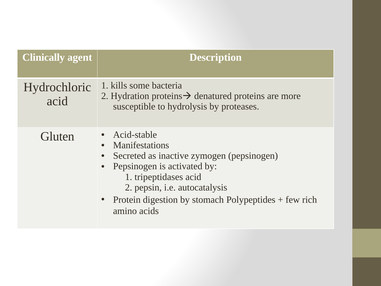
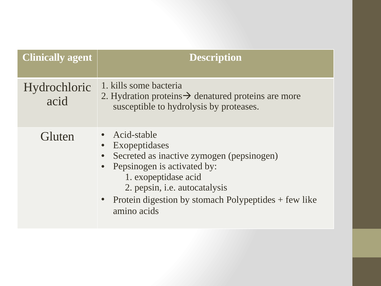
Manifestations: Manifestations -> Exopeptidases (141, 145)
tripeptidases: tripeptidases -> exopeptidase (159, 177)
rich: rich -> like (310, 199)
